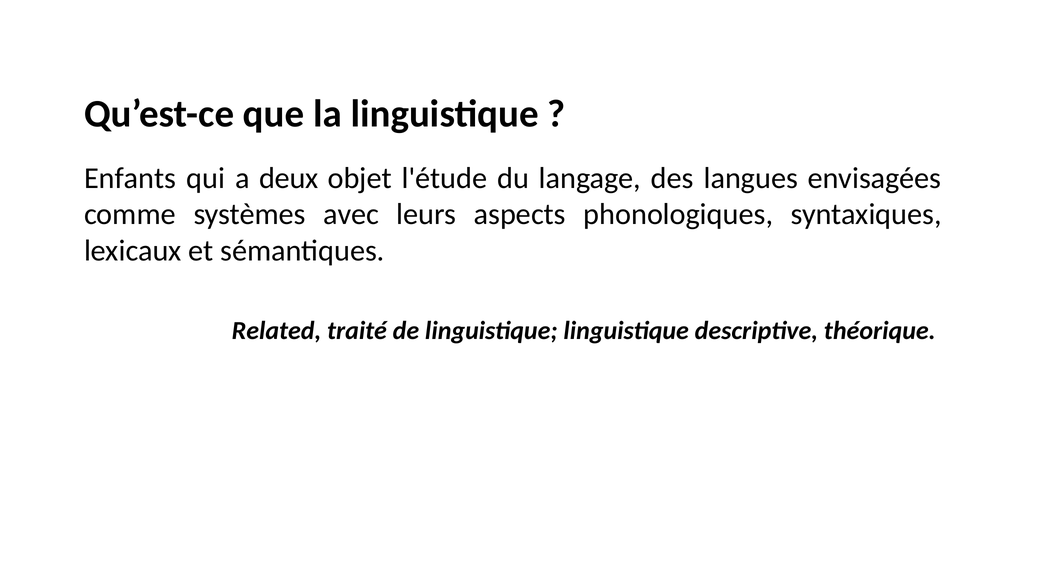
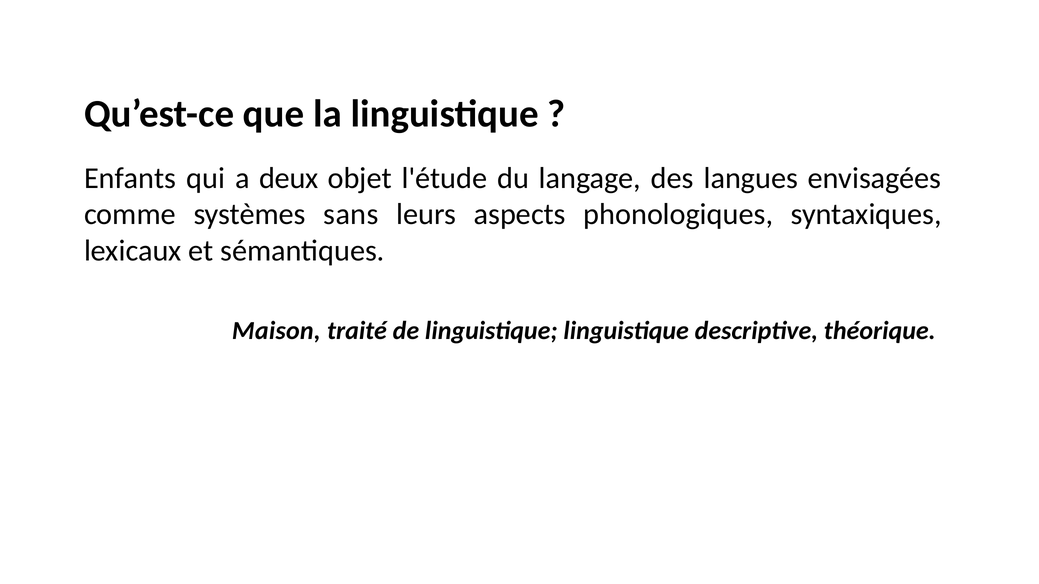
avec: avec -> sans (351, 215)
Related: Related -> Maison (276, 331)
